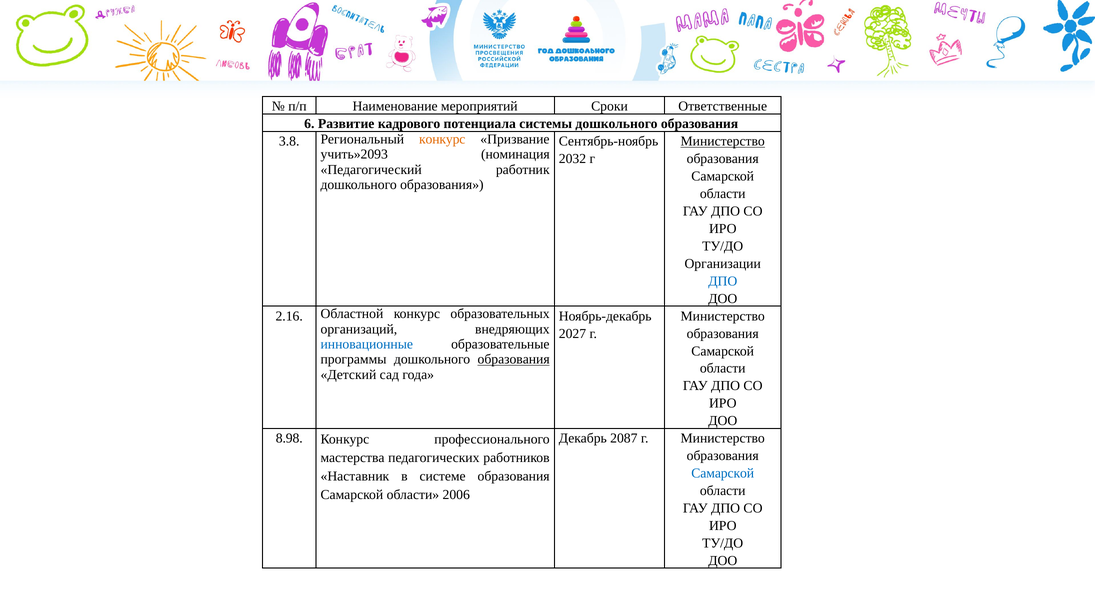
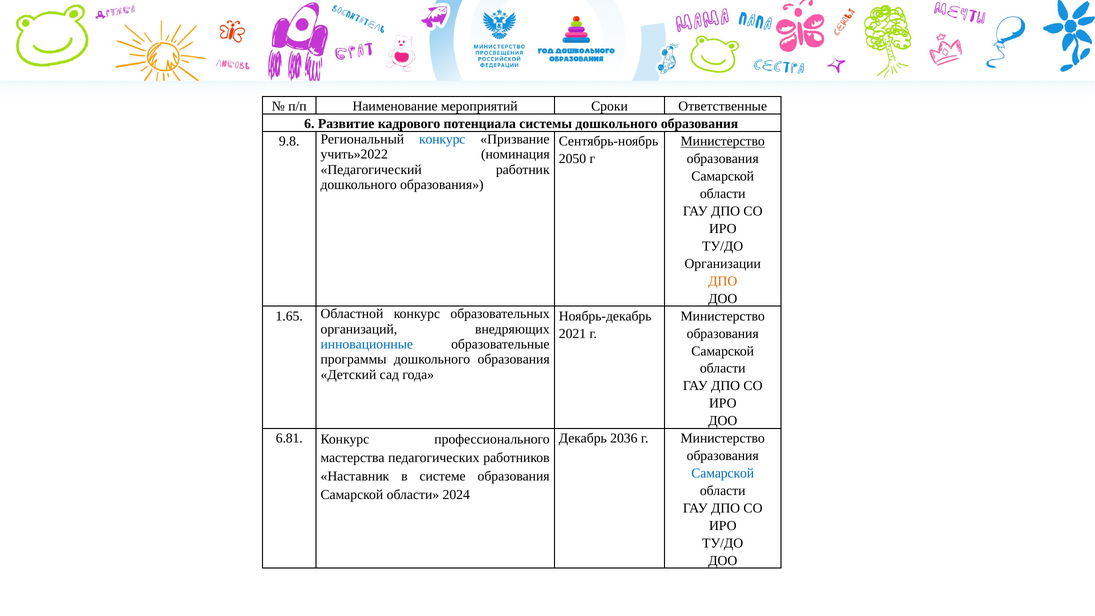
3.8: 3.8 -> 9.8 (289, 141)
конкурс colour: orange -> blue (442, 139)
учить»2093: учить»2093 -> учить»2022 (354, 154)
2032: 2032 -> 2050 (572, 159)
ДПО colour: blue -> orange (723, 281)
2.16: 2.16 -> 1.65 (289, 316)
2027: 2027 -> 2021 (572, 333)
образования underline: present -> none (514, 359)
8.98: 8.98 -> 6.81 (289, 438)
2087: 2087 -> 2036 (624, 438)
2006: 2006 -> 2024 (456, 495)
